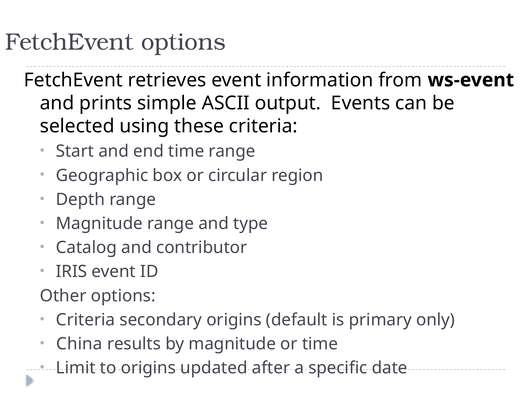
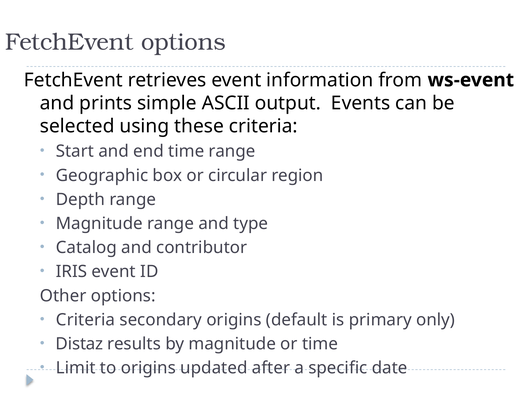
China: China -> Distaz (79, 344)
